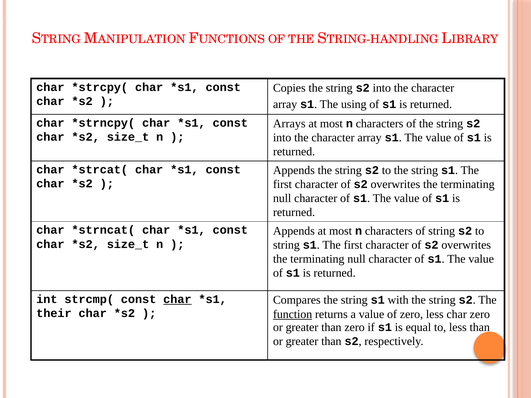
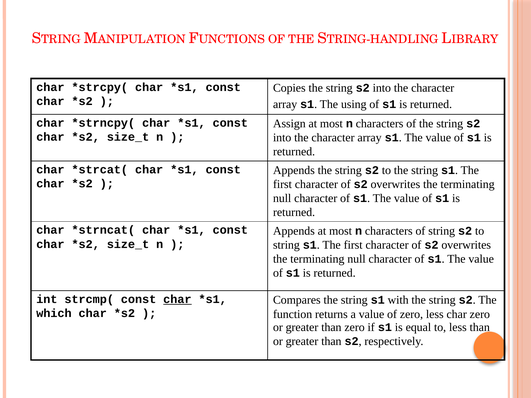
Arrays: Arrays -> Assign (289, 124)
function underline: present -> none (293, 314)
their: their -> which (54, 314)
